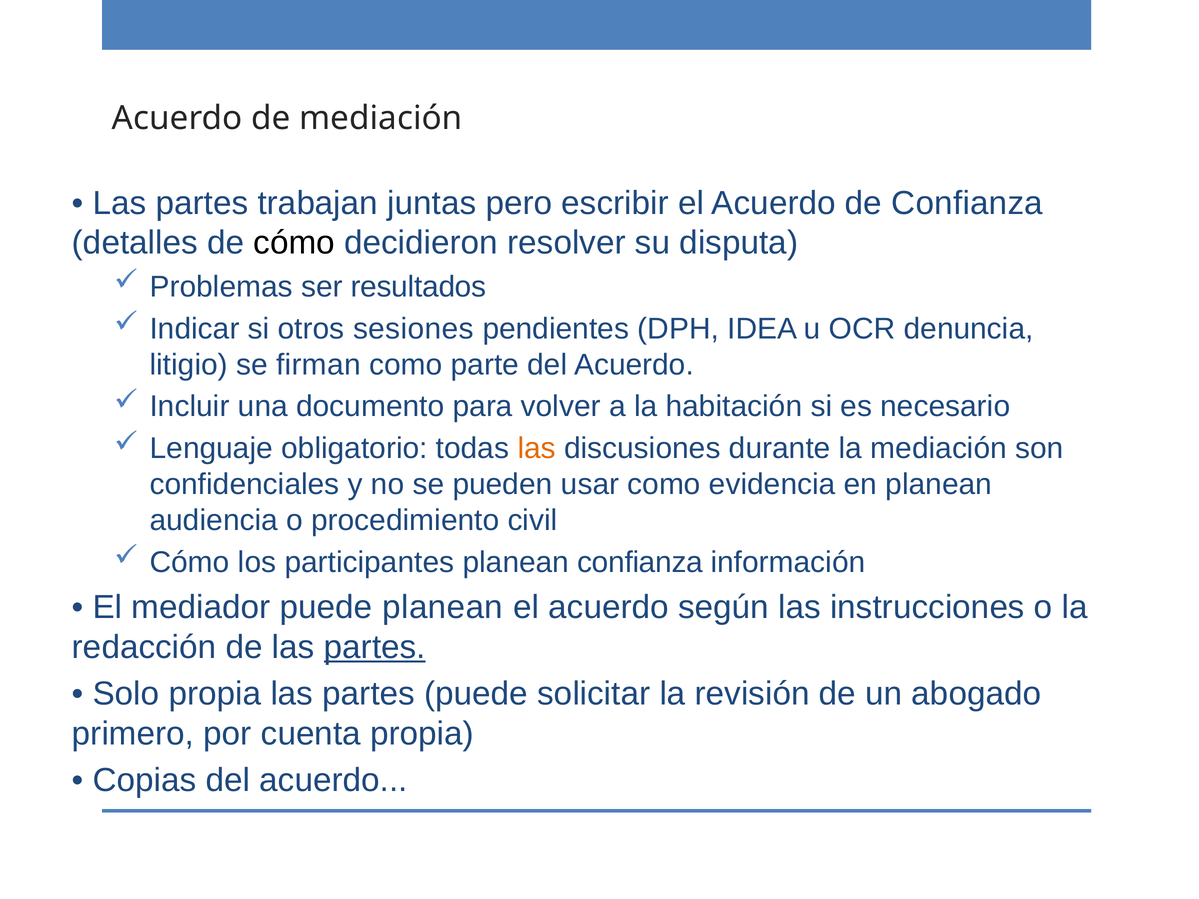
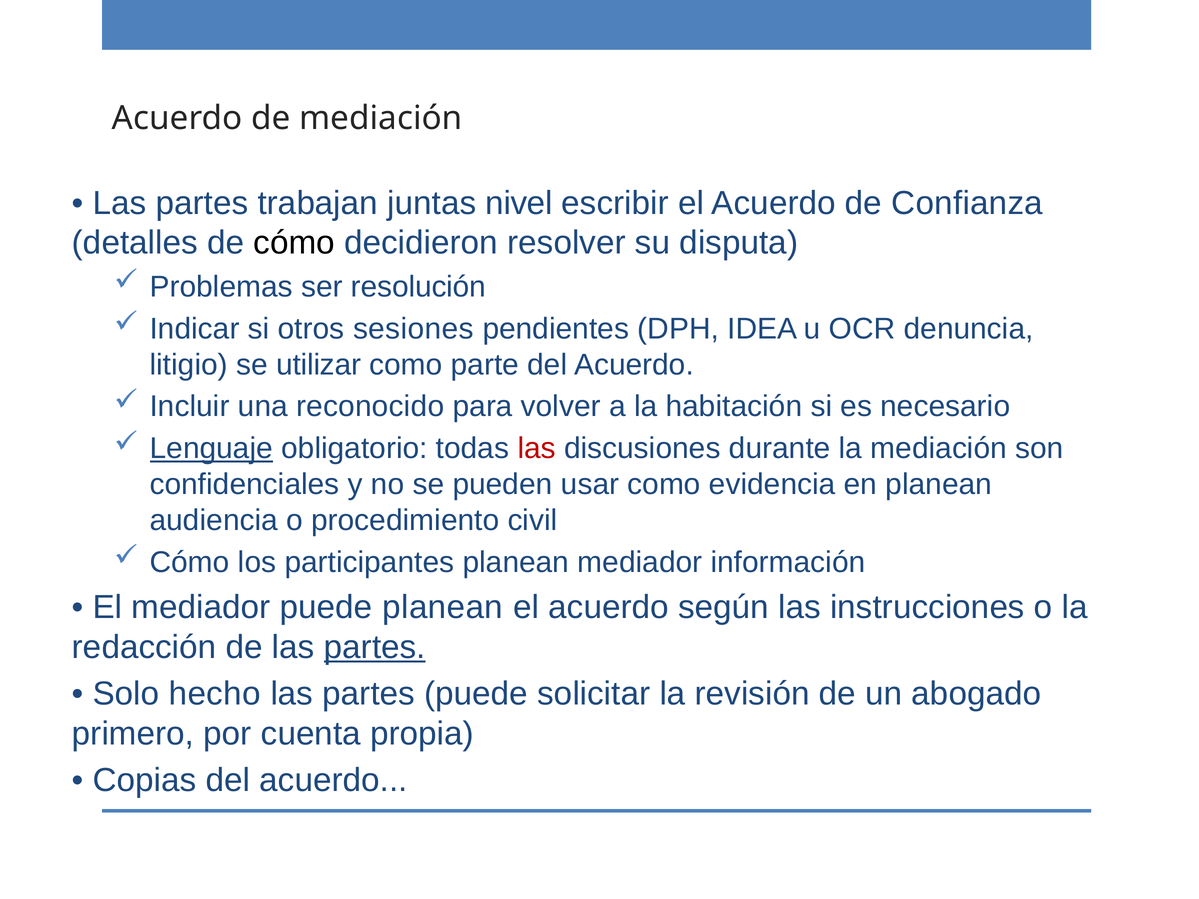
pero: pero -> nivel (519, 203)
resultados: resultados -> resolución (418, 287)
firman: firman -> utilizar (319, 365)
documento: documento -> reconocido (370, 407)
Lenguaje underline: none -> present (211, 449)
las colour: orange -> red (537, 449)
planean confianza: confianza -> mediador (640, 563)
Solo propia: propia -> hecho (215, 694)
